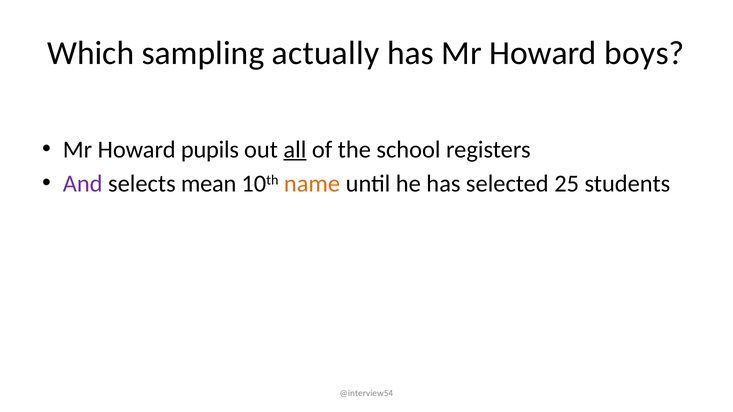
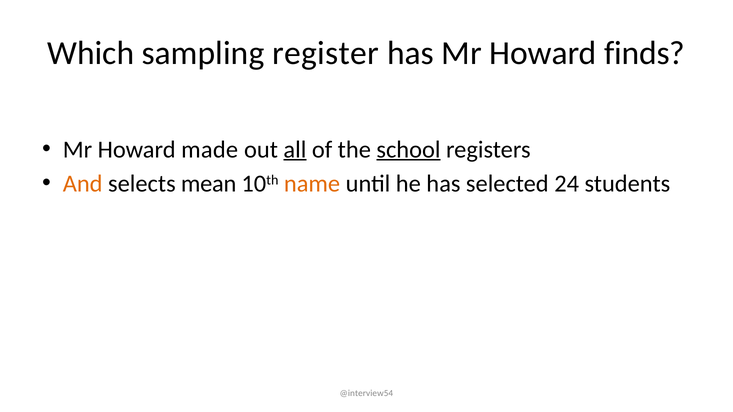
actually: actually -> register (325, 53)
boys: boys -> finds (645, 53)
pupils: pupils -> made (210, 150)
school underline: none -> present (409, 150)
And colour: purple -> orange (83, 184)
25: 25 -> 24 (567, 184)
